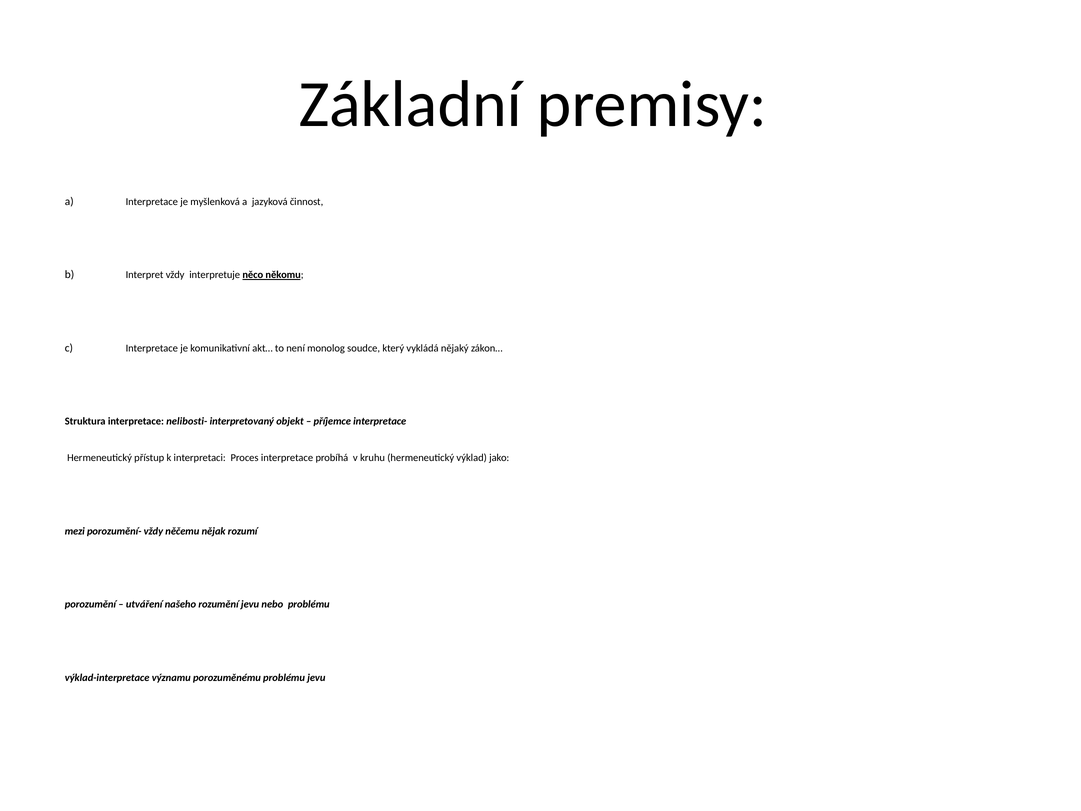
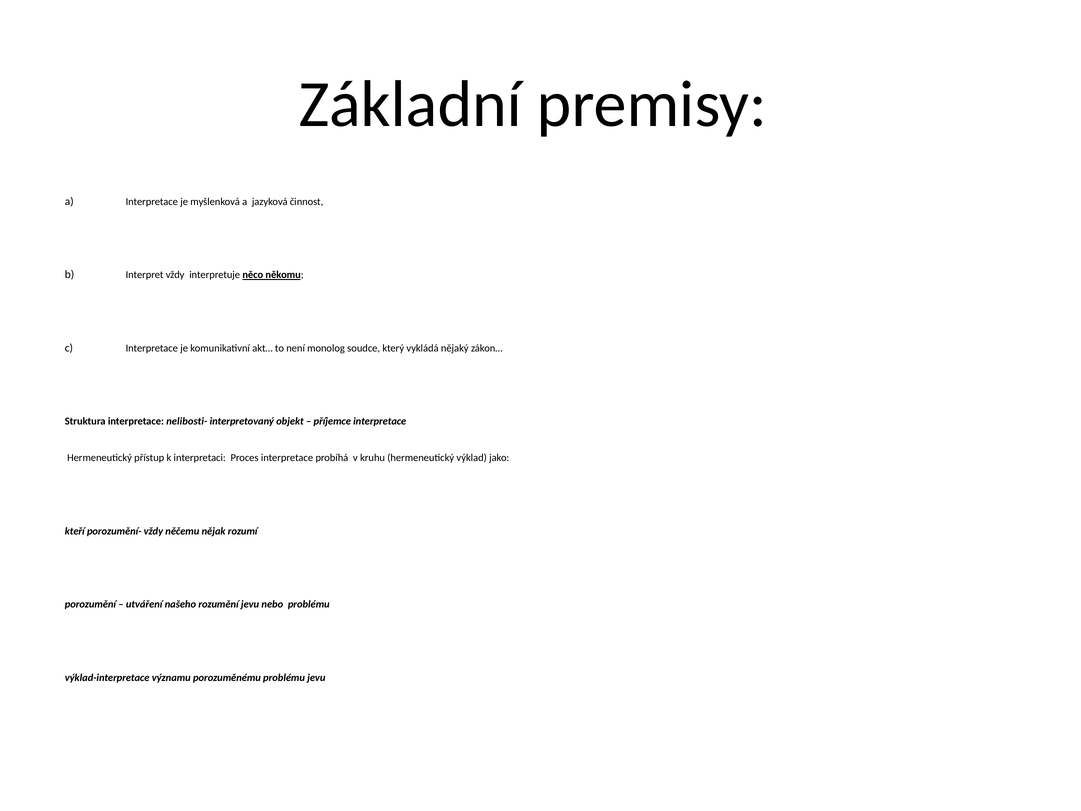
mezi: mezi -> kteří (75, 531)
